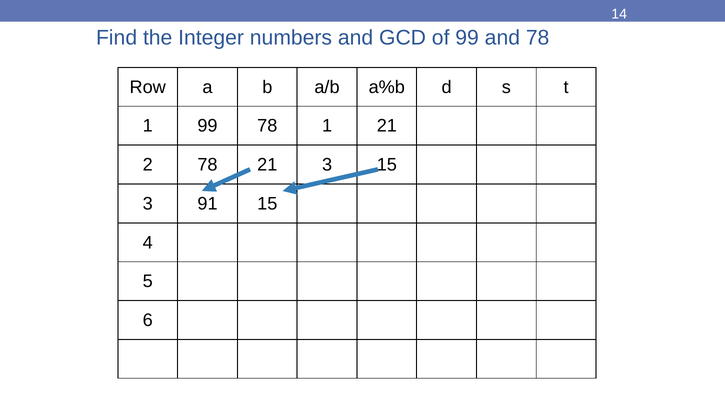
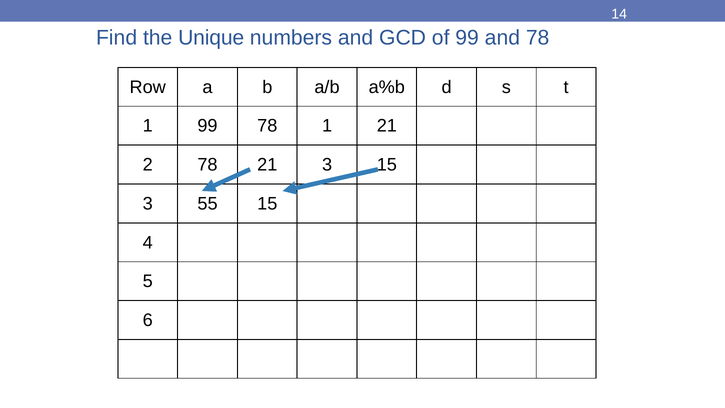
Integer: Integer -> Unique (211, 38)
91: 91 -> 55 (208, 204)
